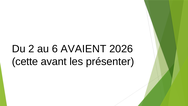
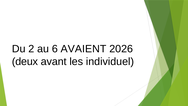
cette: cette -> deux (25, 61)
présenter: présenter -> individuel (110, 61)
